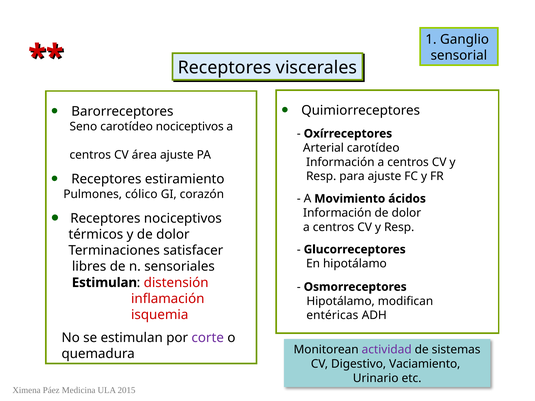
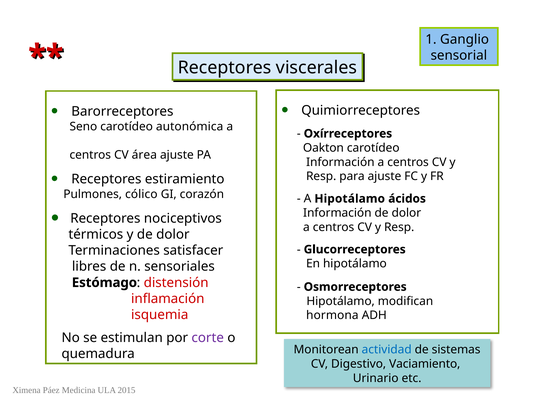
carotídeo nociceptivos: nociceptivos -> autonómica (190, 127)
Arterial: Arterial -> Oakton (323, 148)
A Movimiento: Movimiento -> Hipotálamo (350, 199)
Estimulan: Estimulan -> Estómago (104, 283)
entéricas: entéricas -> hormona (332, 316)
actividad colour: purple -> blue (387, 350)
